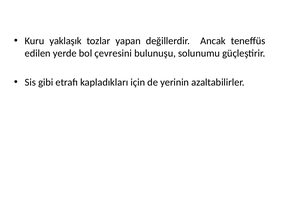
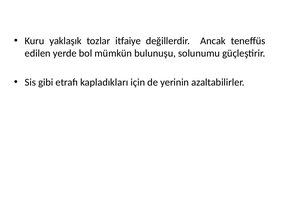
yapan: yapan -> itfaiye (128, 41)
çevresini: çevresini -> mümkün (113, 53)
